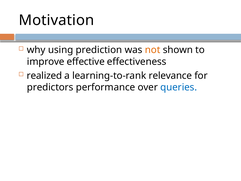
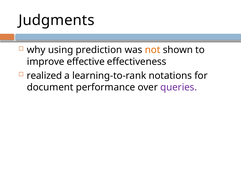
Motivation: Motivation -> Judgments (56, 20)
relevance: relevance -> notations (170, 76)
predictors: predictors -> document (50, 87)
queries colour: blue -> purple (179, 87)
